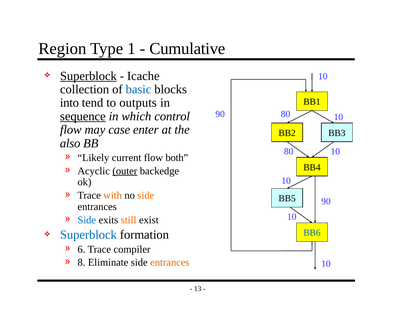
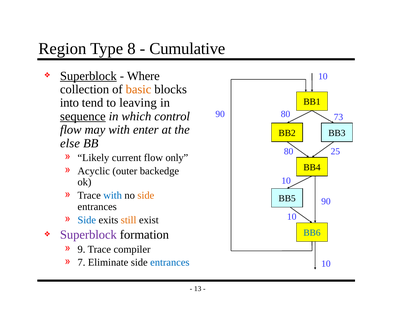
1: 1 -> 8 (131, 49)
Icache: Icache -> Where (143, 76)
basic colour: blue -> orange (138, 89)
outputs: outputs -> leaving (138, 103)
10: 10 -> 73 (338, 117)
may case: case -> with (119, 130)
also: also -> else (70, 143)
10: 10 -> 25 (335, 151)
both: both -> only (177, 157)
outer underline: present -> none (125, 171)
with colour: orange -> blue (113, 195)
Superblock colour: blue -> purple (88, 235)
6: 6 -> 9 (81, 249)
8: 8 -> 7 (81, 262)
entrances colour: orange -> blue (170, 262)
